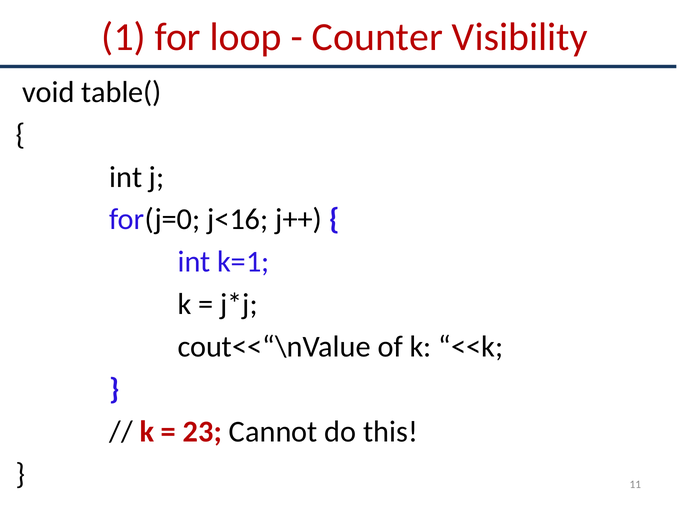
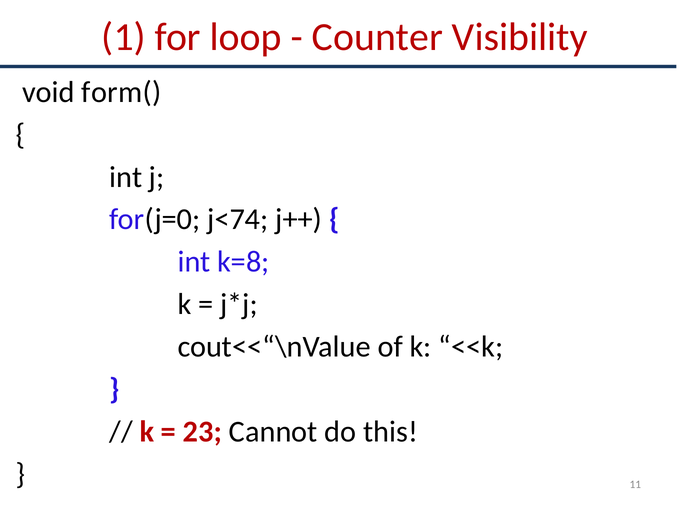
table(: table( -> form( (121, 92)
j<16: j<16 -> j<74 (238, 219)
k=1: k=1 -> k=8 (243, 262)
